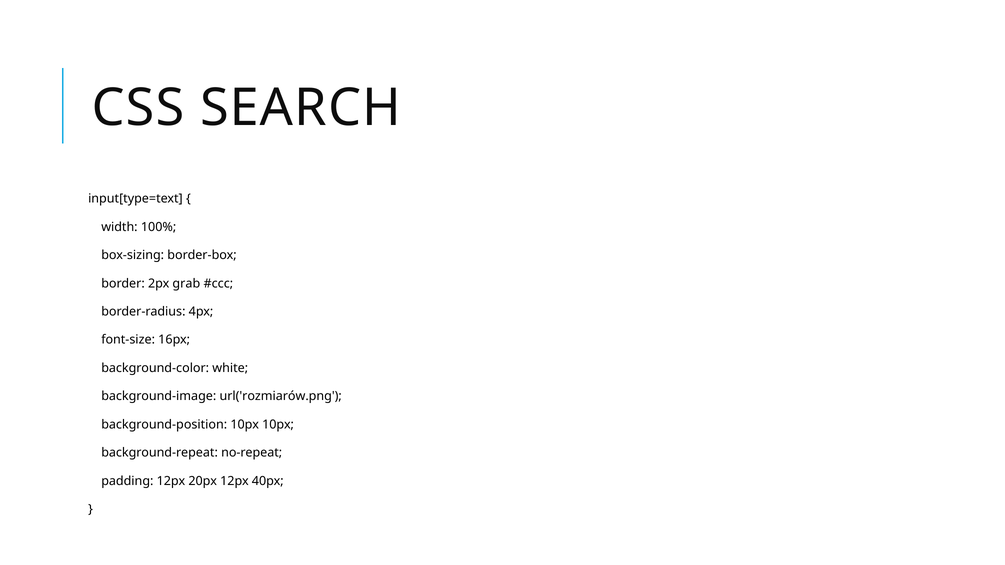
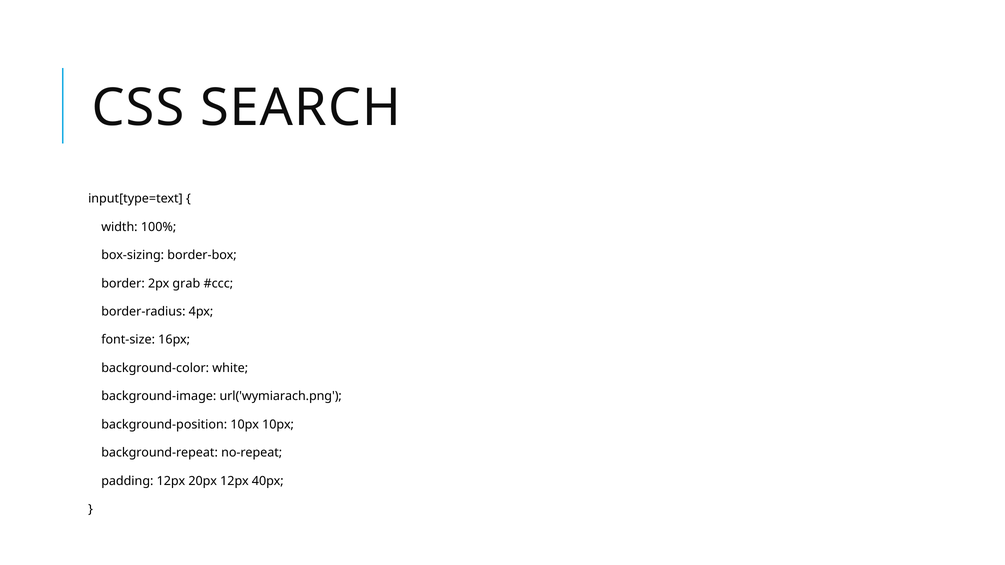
url('rozmiarów.png: url('rozmiarów.png -> url('wymiarach.png (281, 396)
